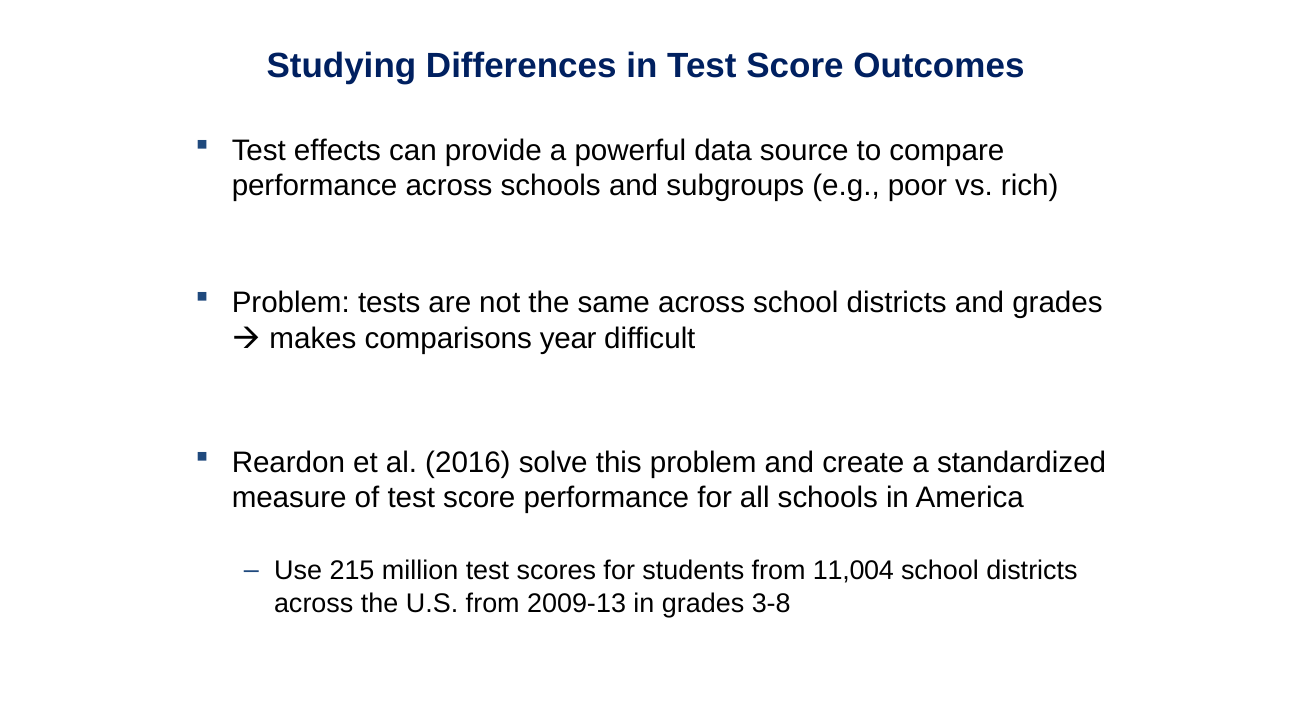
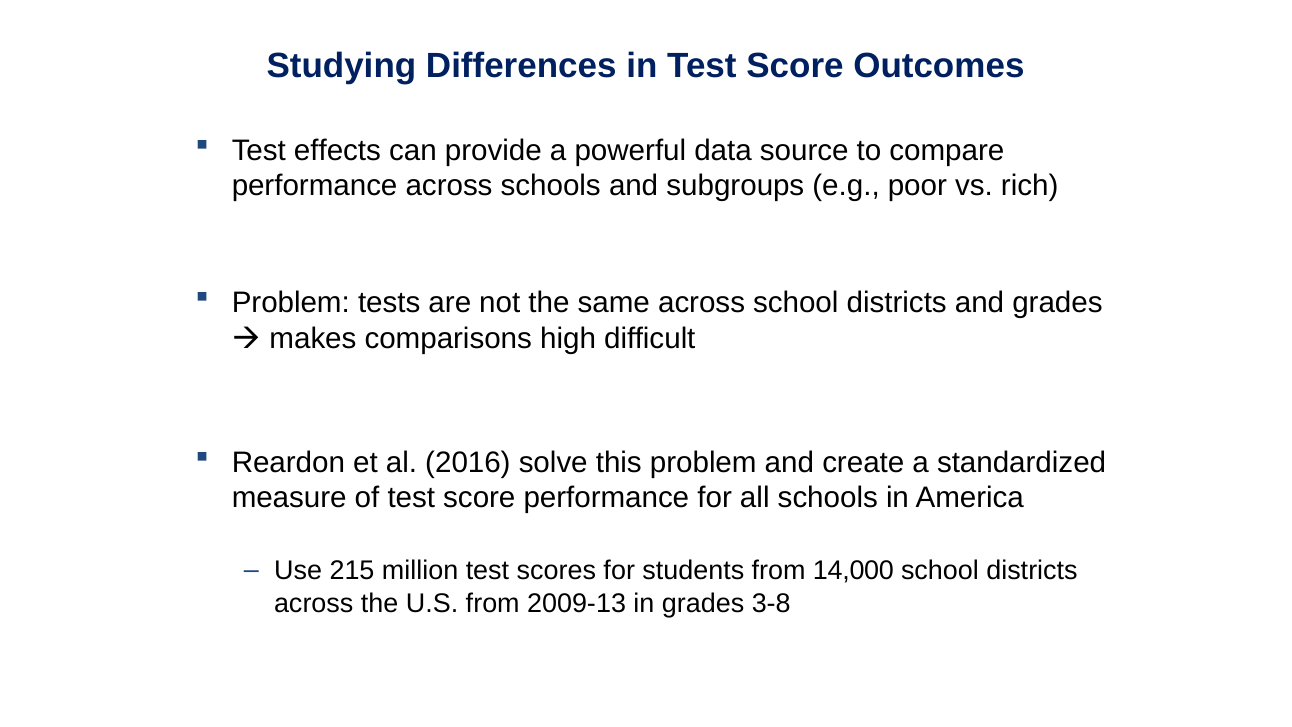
year: year -> high (568, 338)
11,004: 11,004 -> 14,000 (853, 571)
